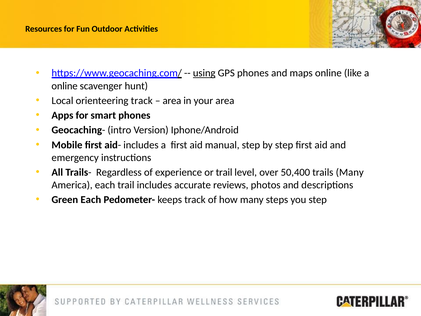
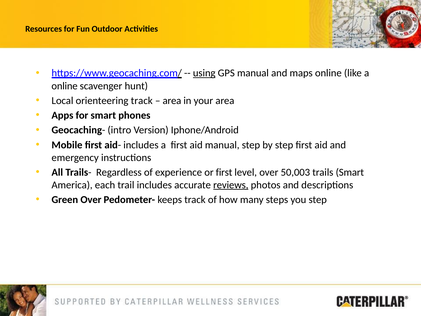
GPS phones: phones -> manual (253, 73)
or trail: trail -> first (224, 172)
50,400: 50,400 -> 50,003 (295, 172)
trails Many: Many -> Smart (350, 172)
reviews underline: none -> present (231, 185)
Green Each: Each -> Over (91, 200)
